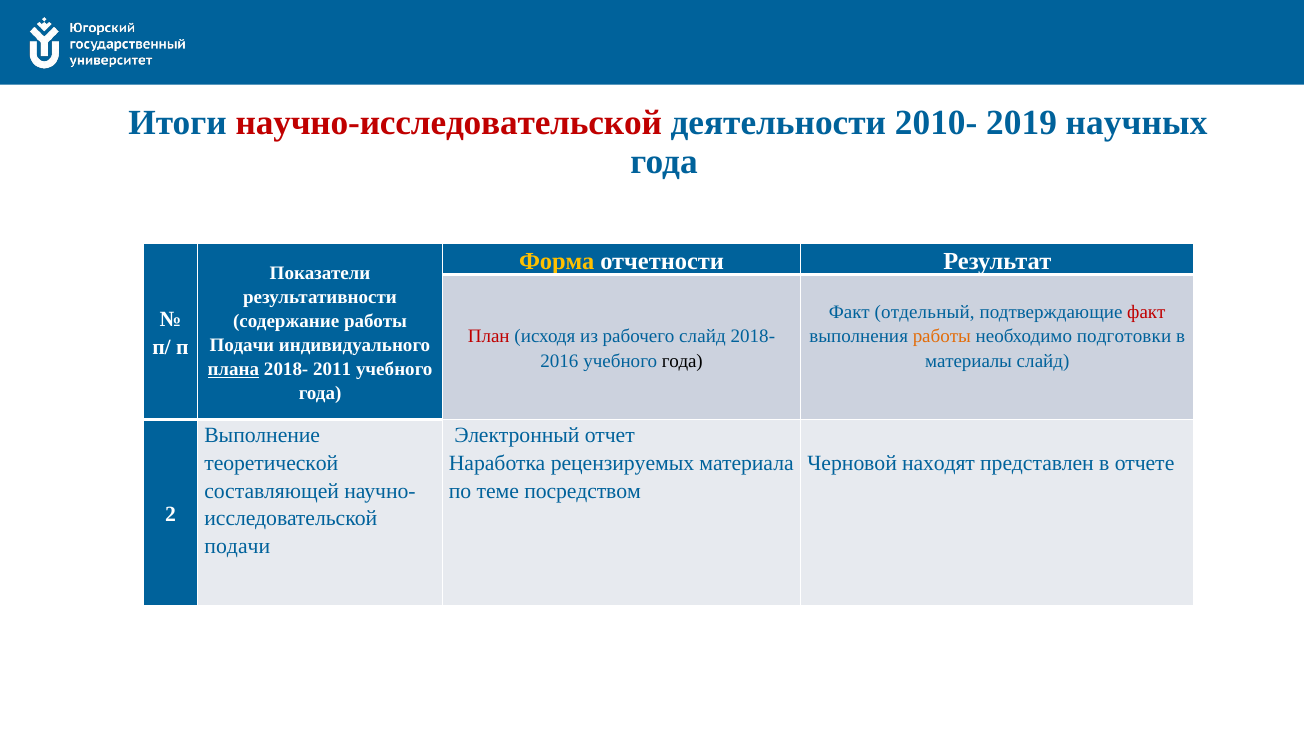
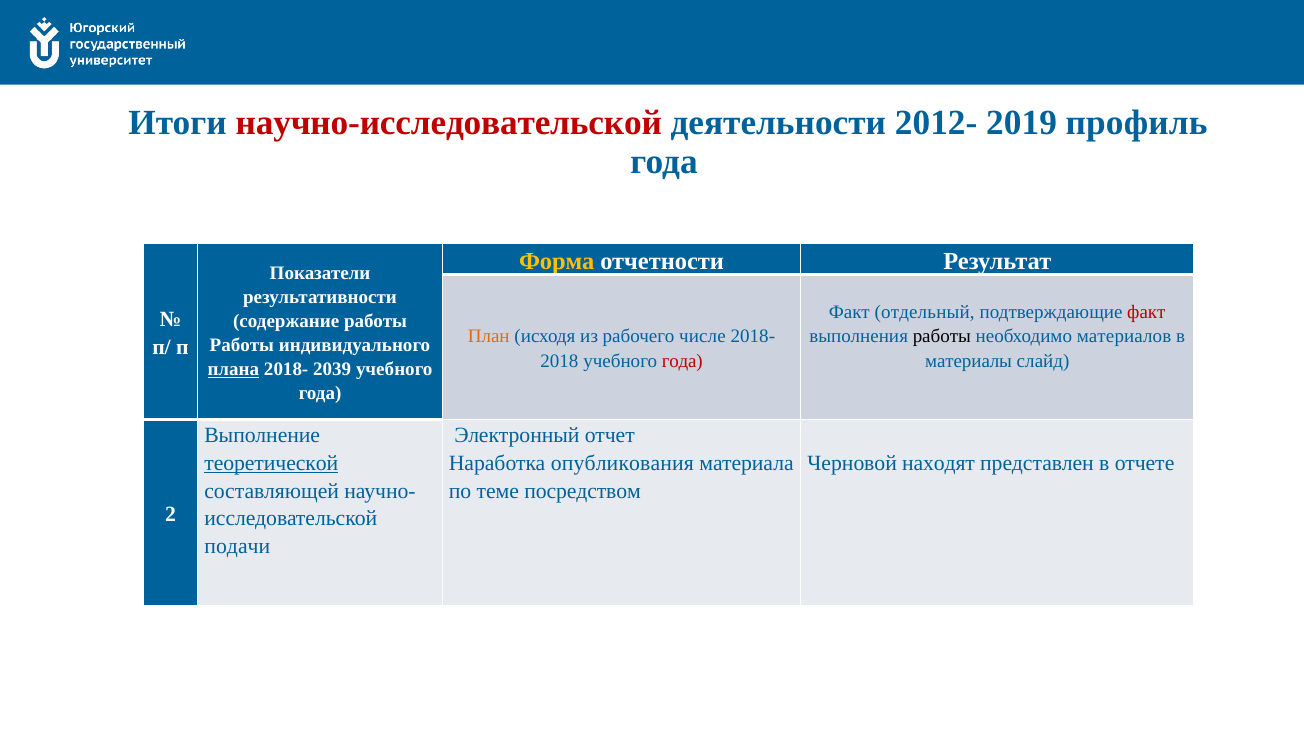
2010-: 2010- -> 2012- (936, 123)
научных: научных -> профиль (1137, 123)
План colour: red -> orange (489, 336)
рабочего слайд: слайд -> числе (702, 336)
работы colour: orange -> black (942, 336)
подготовки: подготовки -> материалов (1124, 336)
Подачи: Подачи -> Работы (242, 345)
2016: 2016 -> 2018 (559, 361)
года colour: black -> red (682, 361)
2011: 2011 -> 2039 (332, 369)
теоретической underline: none -> present (271, 463)
рецензируемых: рецензируемых -> опубликования (622, 463)
